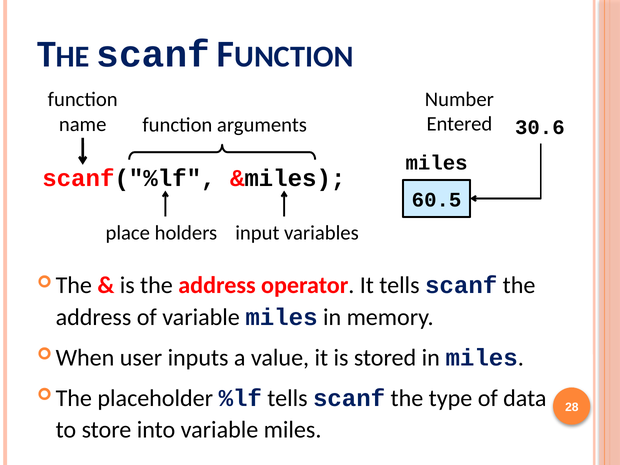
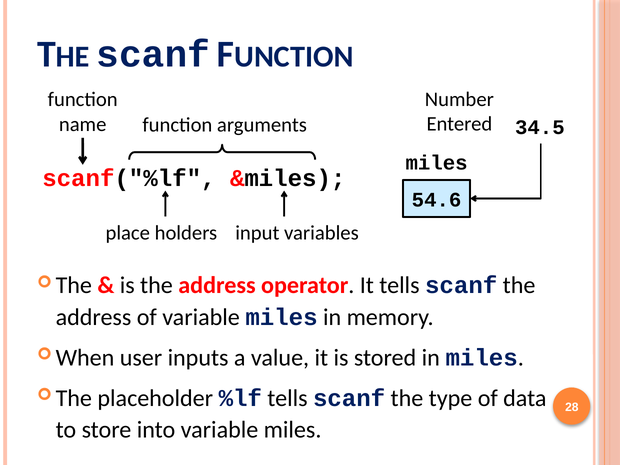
30.6: 30.6 -> 34.5 (540, 127)
60.5: 60.5 -> 54.6 (437, 200)
